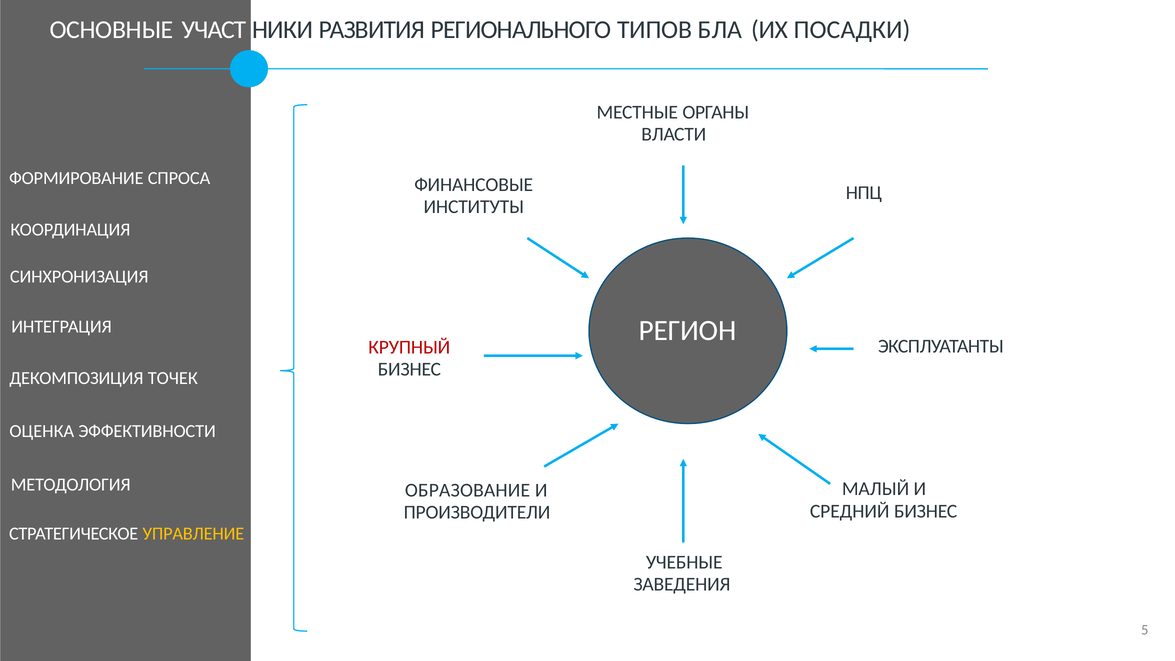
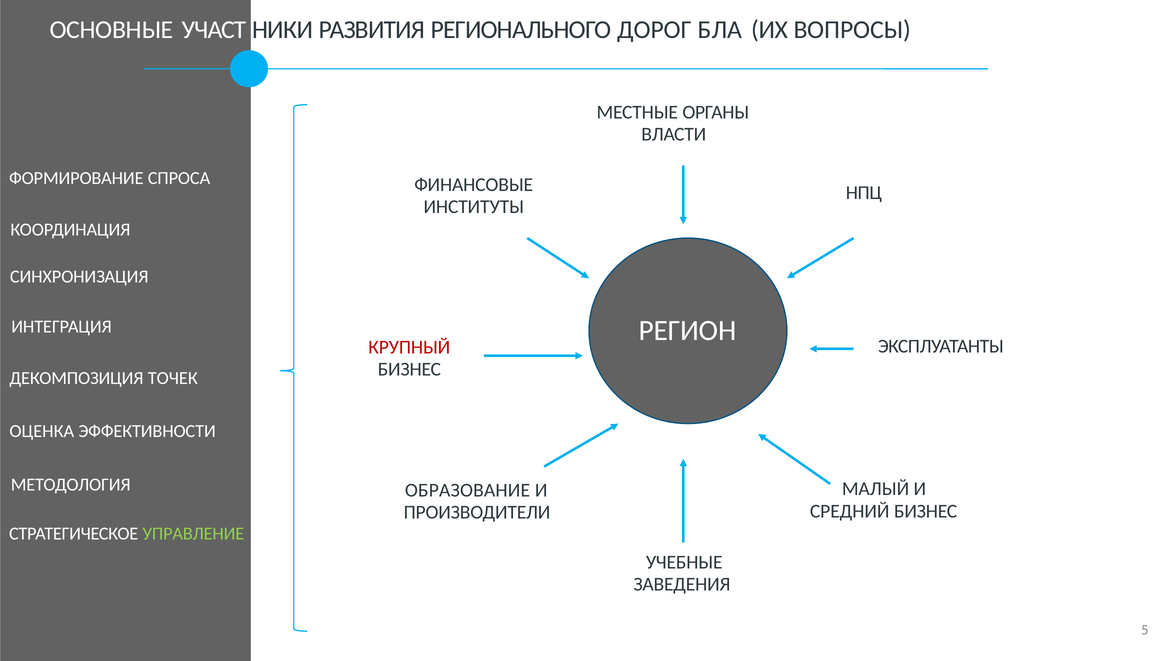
ТИПОВ: ТИПОВ -> ДОРОГ (654, 30)
ПОСАДКИ: ПОСАДКИ -> ВОПРОСЫ (852, 30)
УПРАВЛЕНИЕ colour: yellow -> light green (193, 534)
